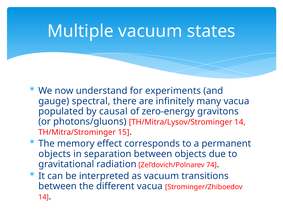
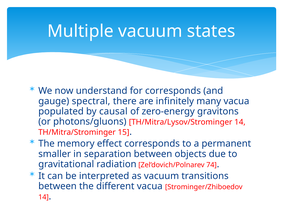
for experiments: experiments -> corresponds (173, 91)
objects: objects -> smaller (55, 153)
